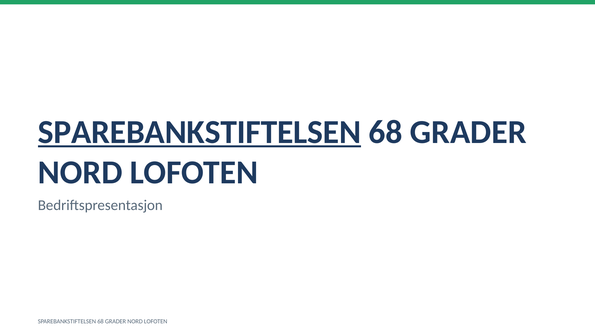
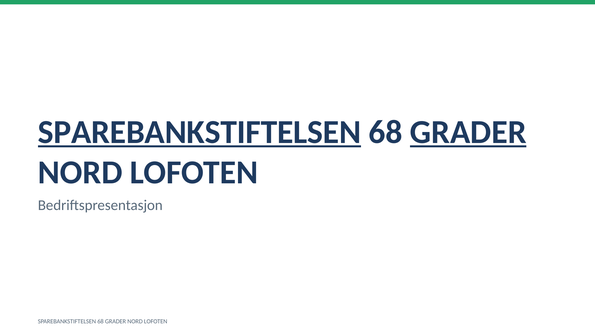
GRADER underline: none -> present (468, 132)
